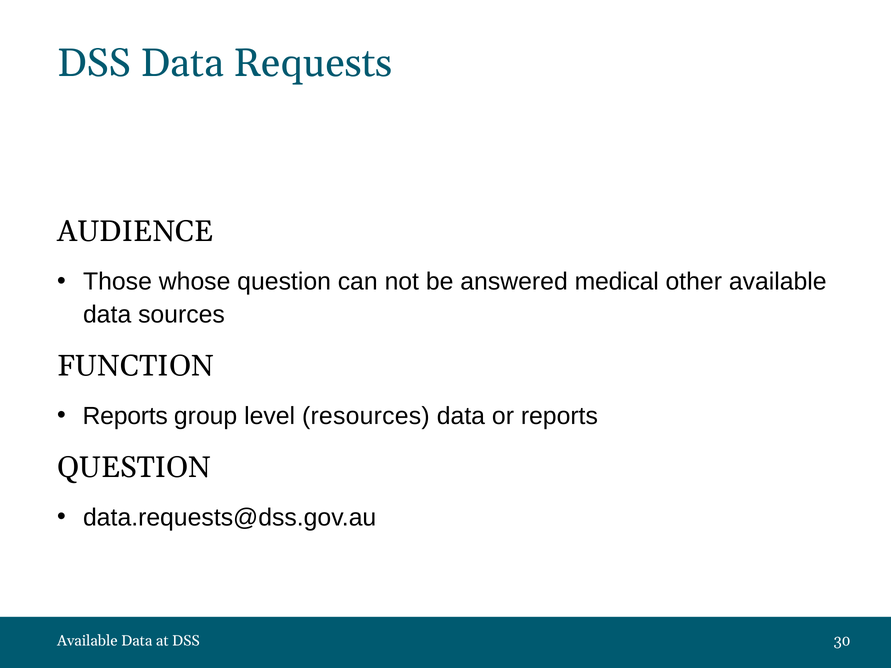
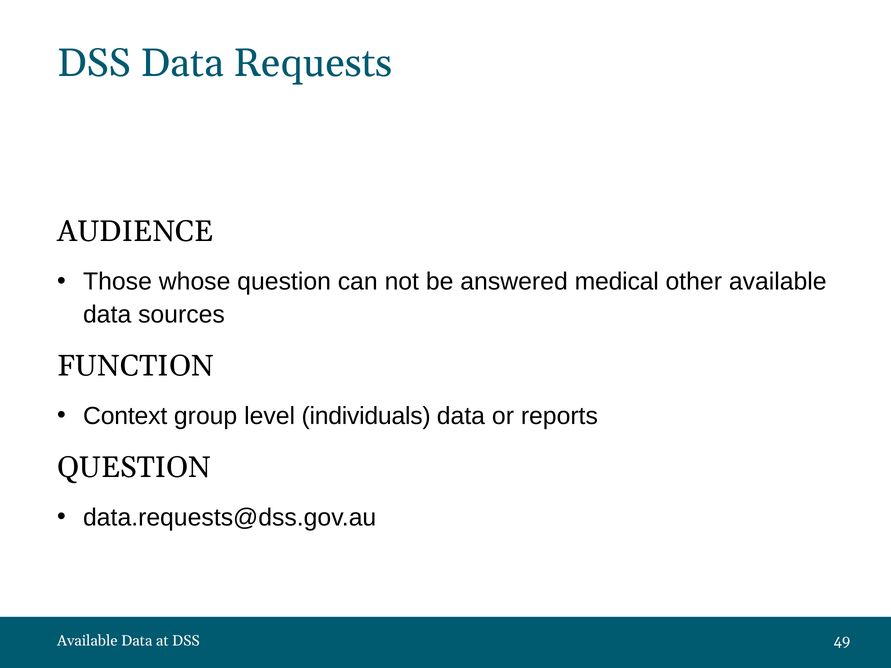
Reports: Reports -> Context (125, 416)
resources: resources -> individuals (366, 416)
30: 30 -> 49 (842, 641)
